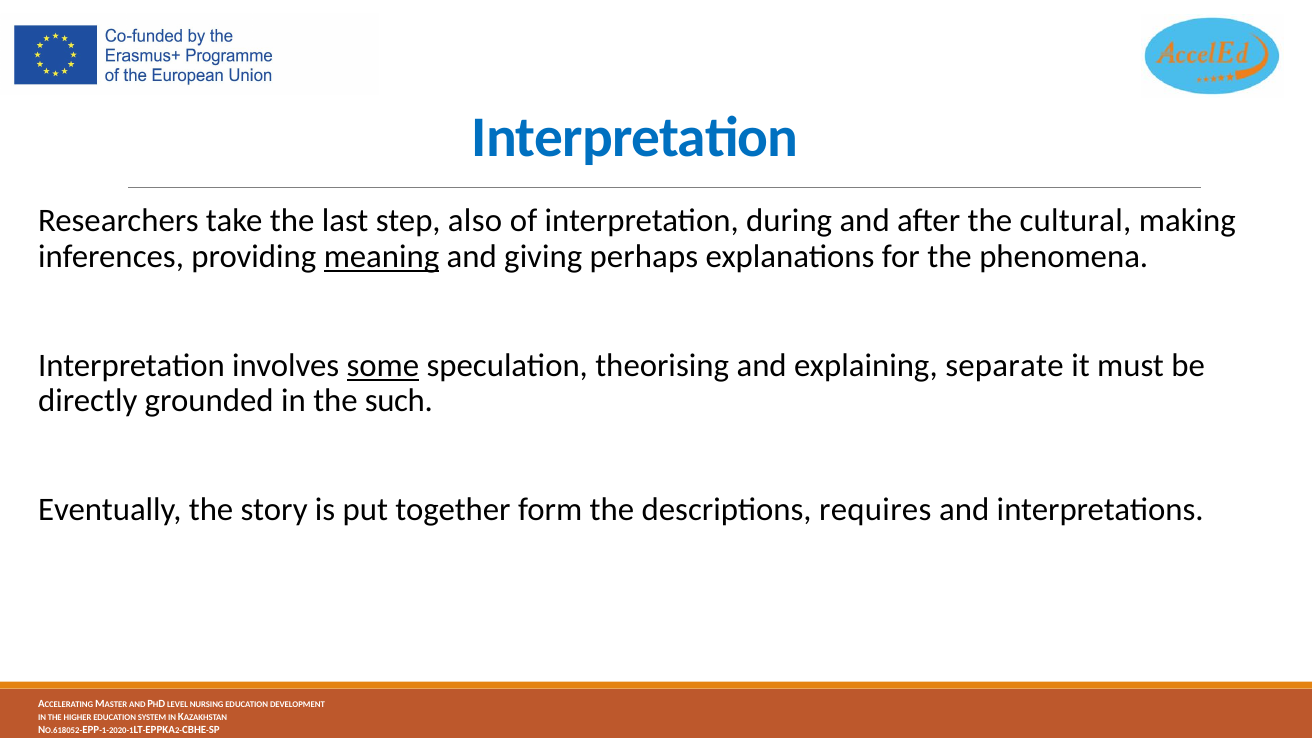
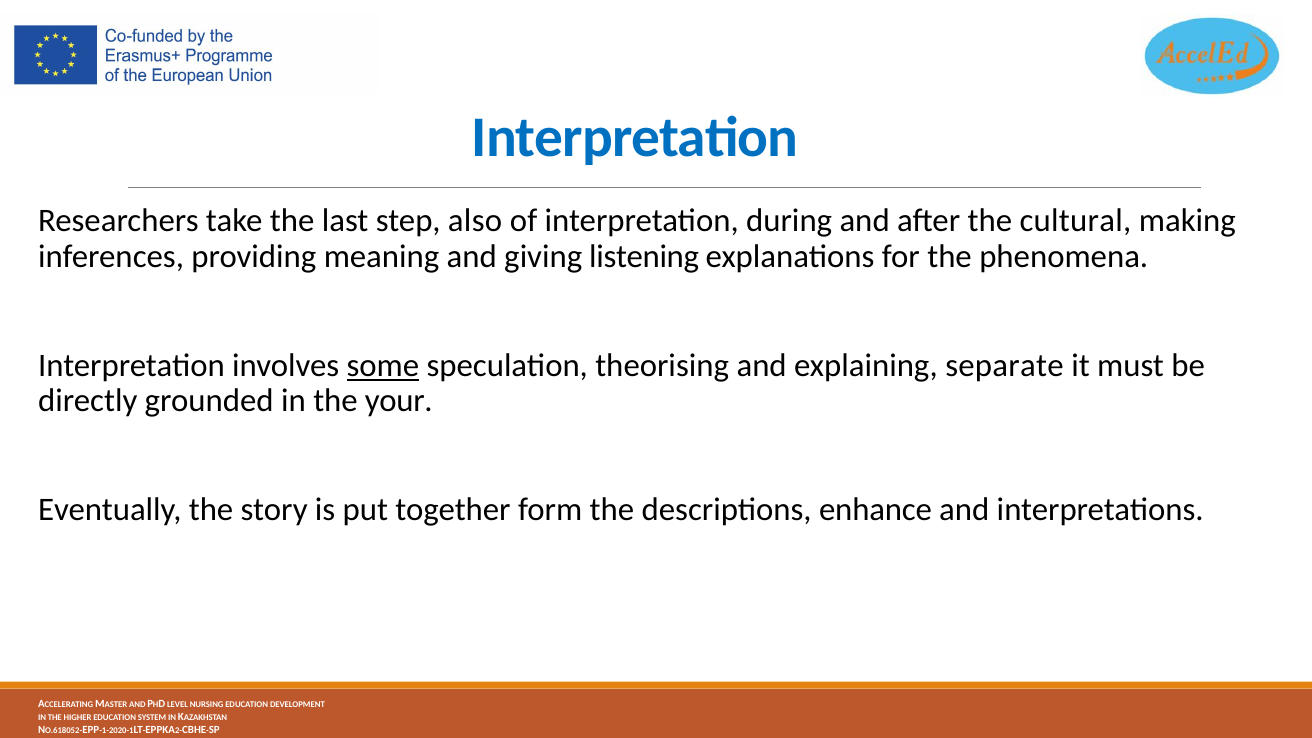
meaning underline: present -> none (382, 256)
perhaps: perhaps -> listening (644, 256)
such: such -> your (399, 401)
requires: requires -> enhance (875, 510)
